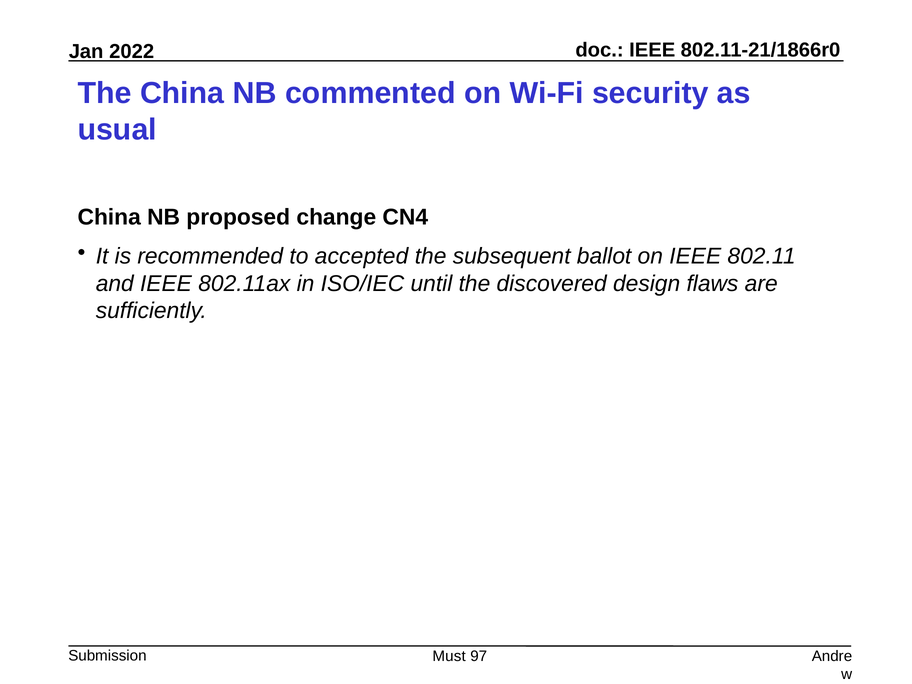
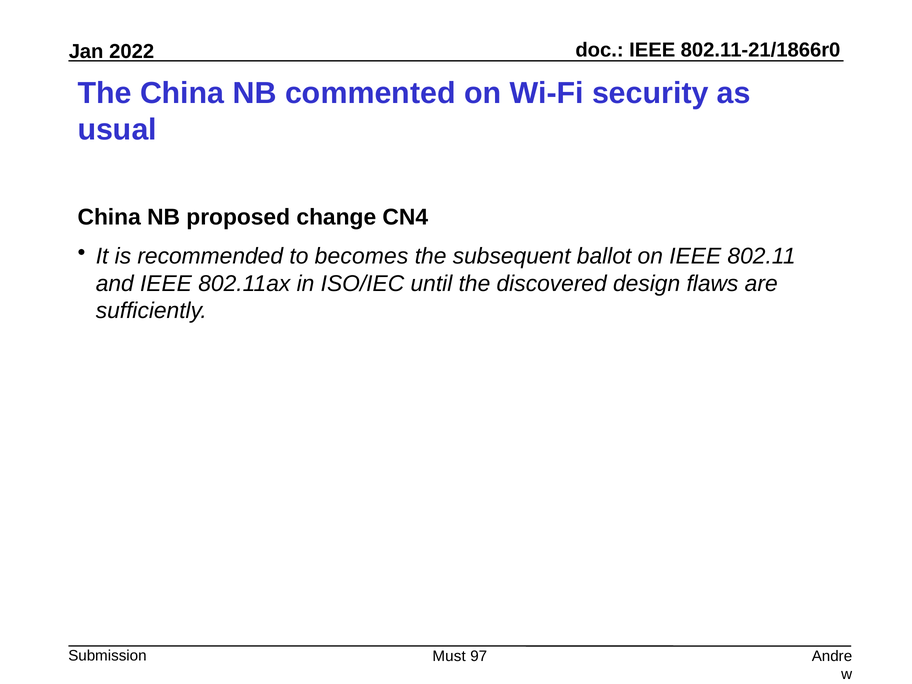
accepted: accepted -> becomes (362, 256)
